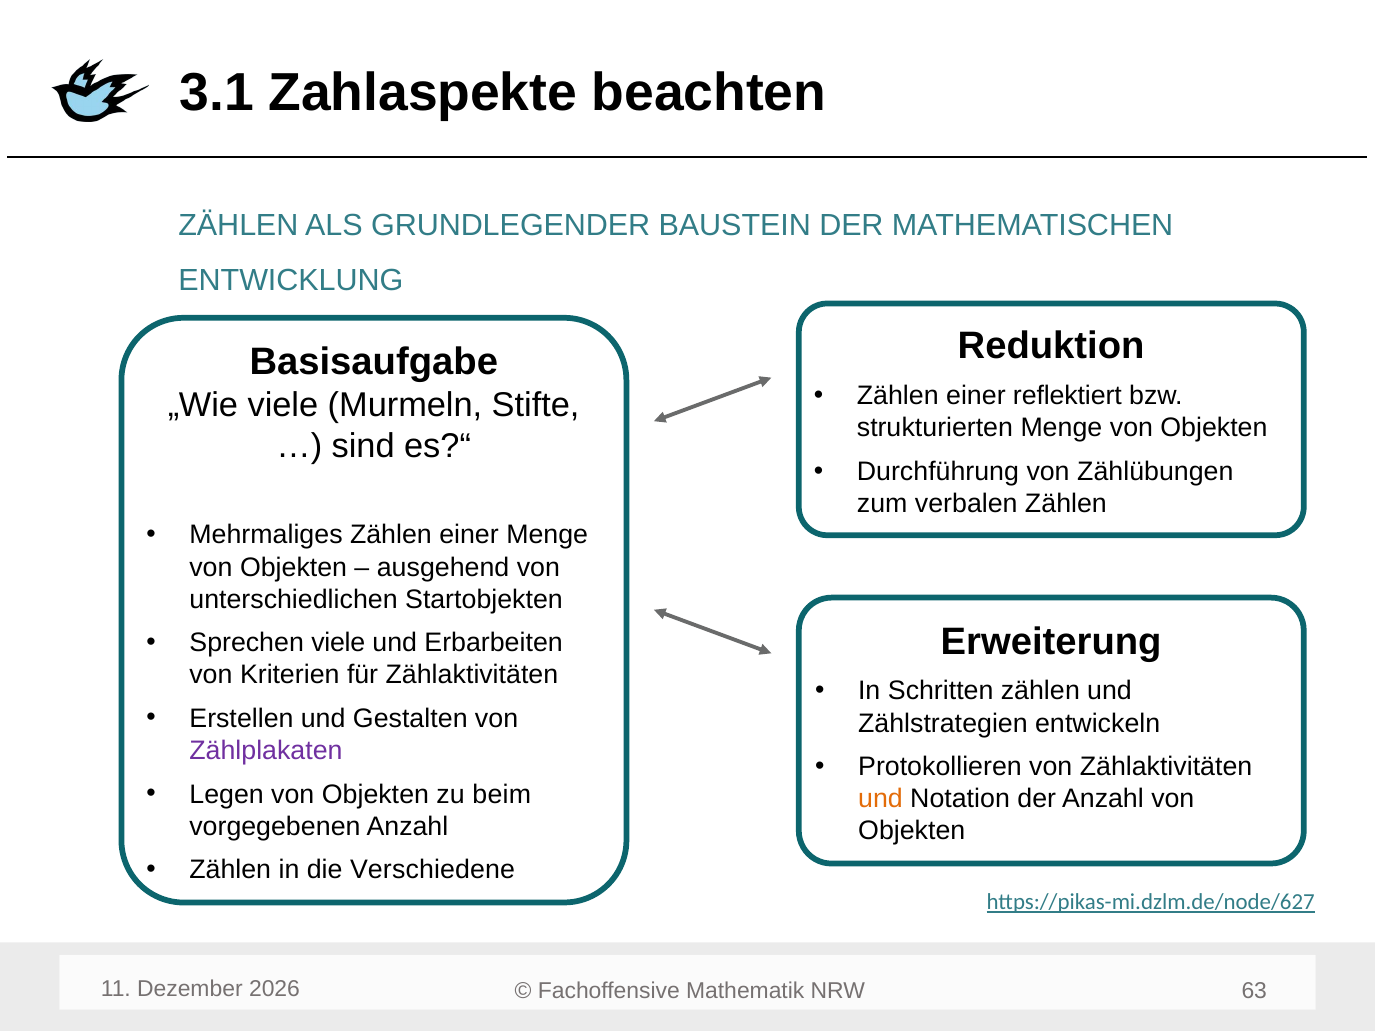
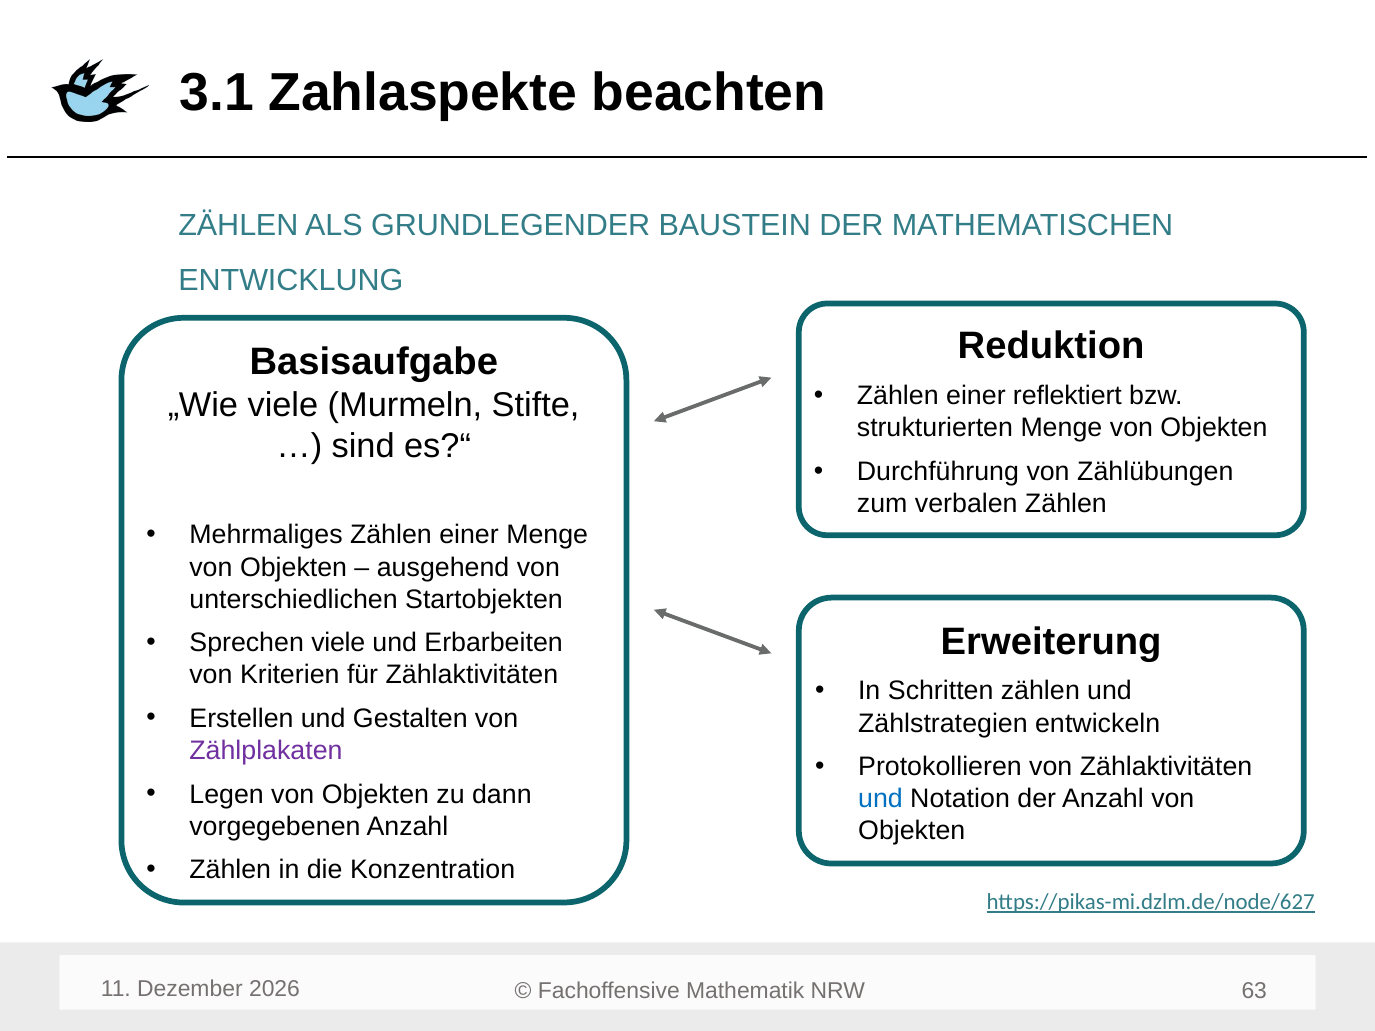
beim: beim -> dann (502, 794)
und colour: orange -> blue (880, 799)
Verschiedene: Verschiedene -> Konzentration (433, 870)
